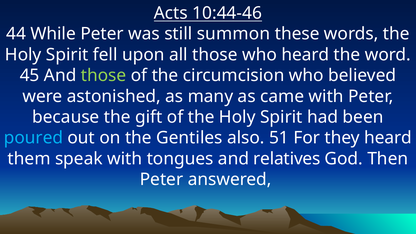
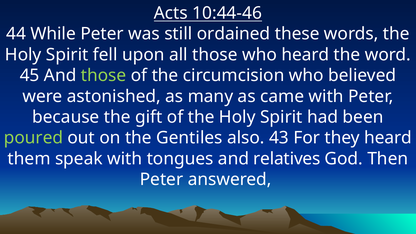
summon: summon -> ordained (234, 34)
poured colour: light blue -> light green (34, 138)
51: 51 -> 43 (279, 138)
